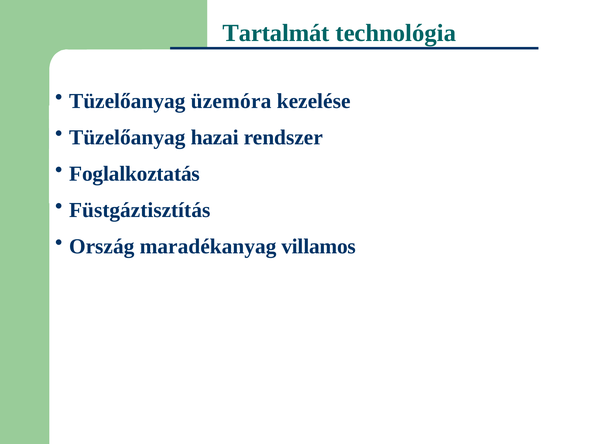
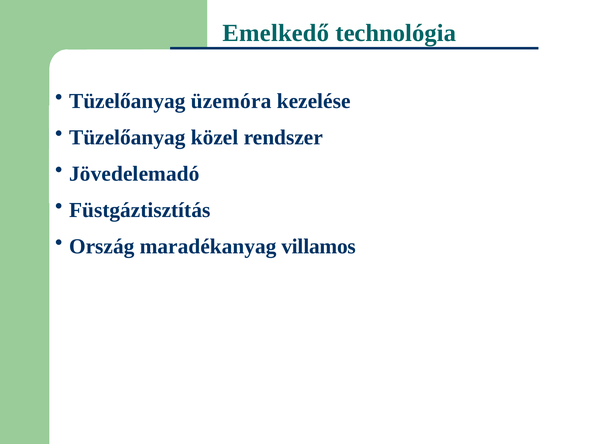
Tartalmát: Tartalmát -> Emelkedő (276, 33)
hazai: hazai -> közel (215, 137)
Foglalkoztatás: Foglalkoztatás -> Jövedelemadó (134, 174)
